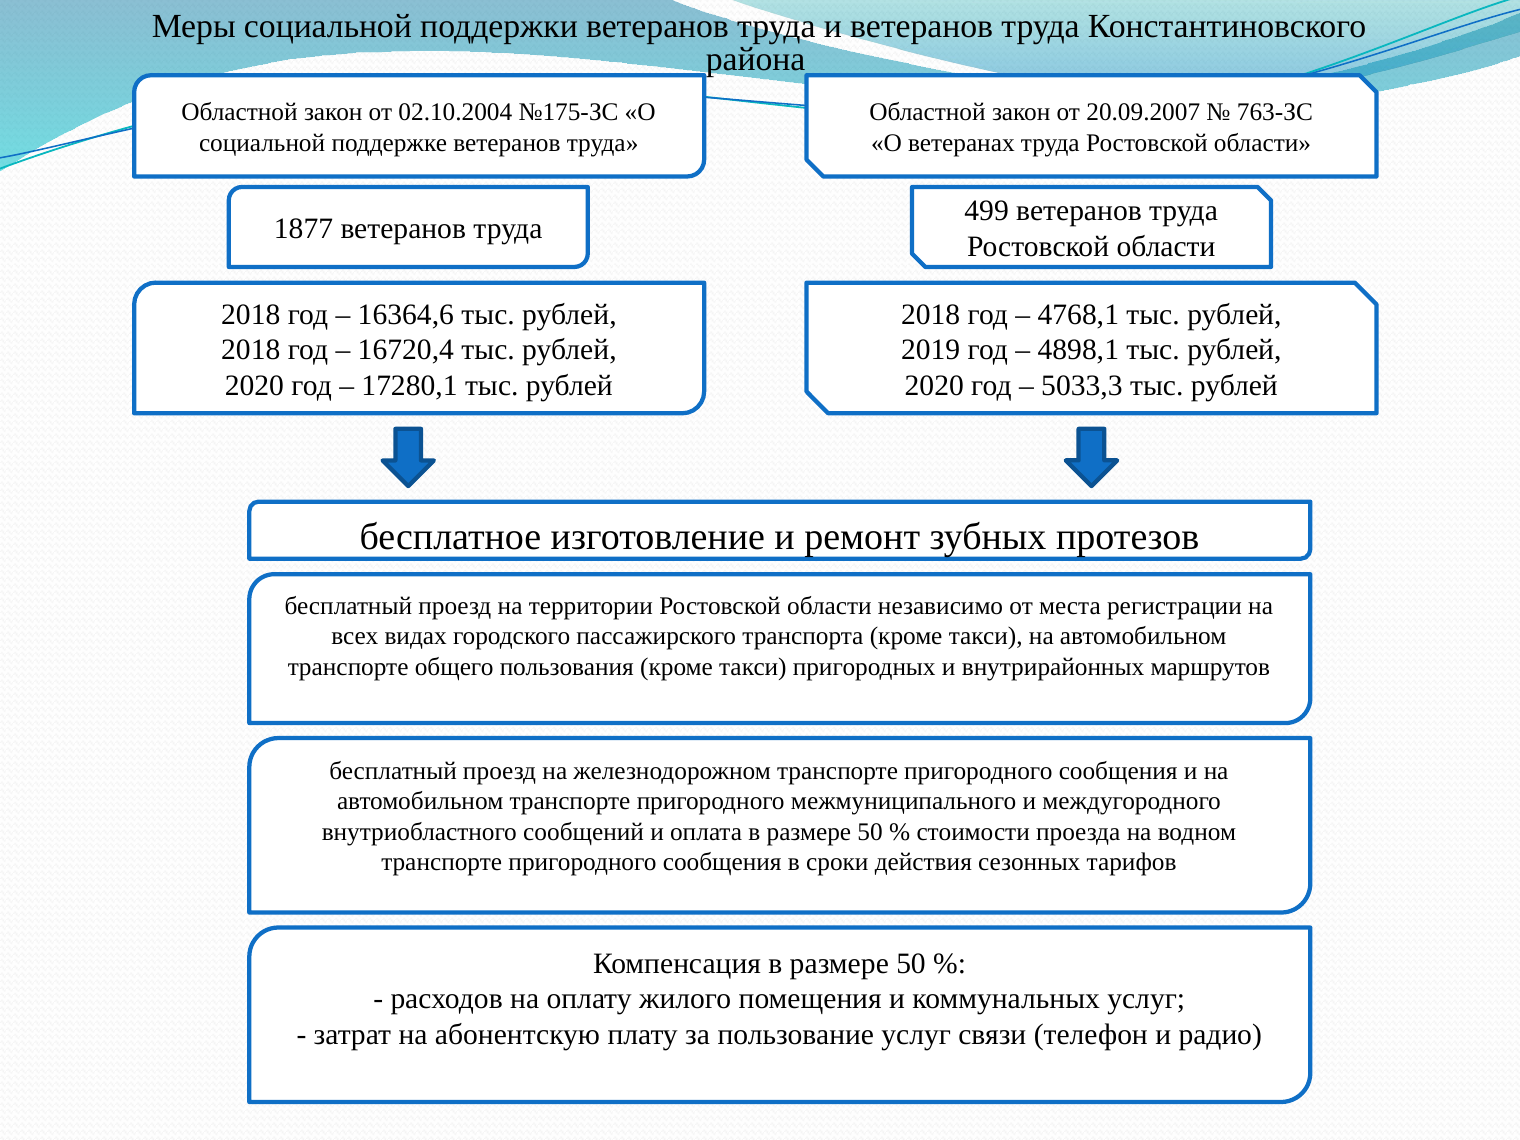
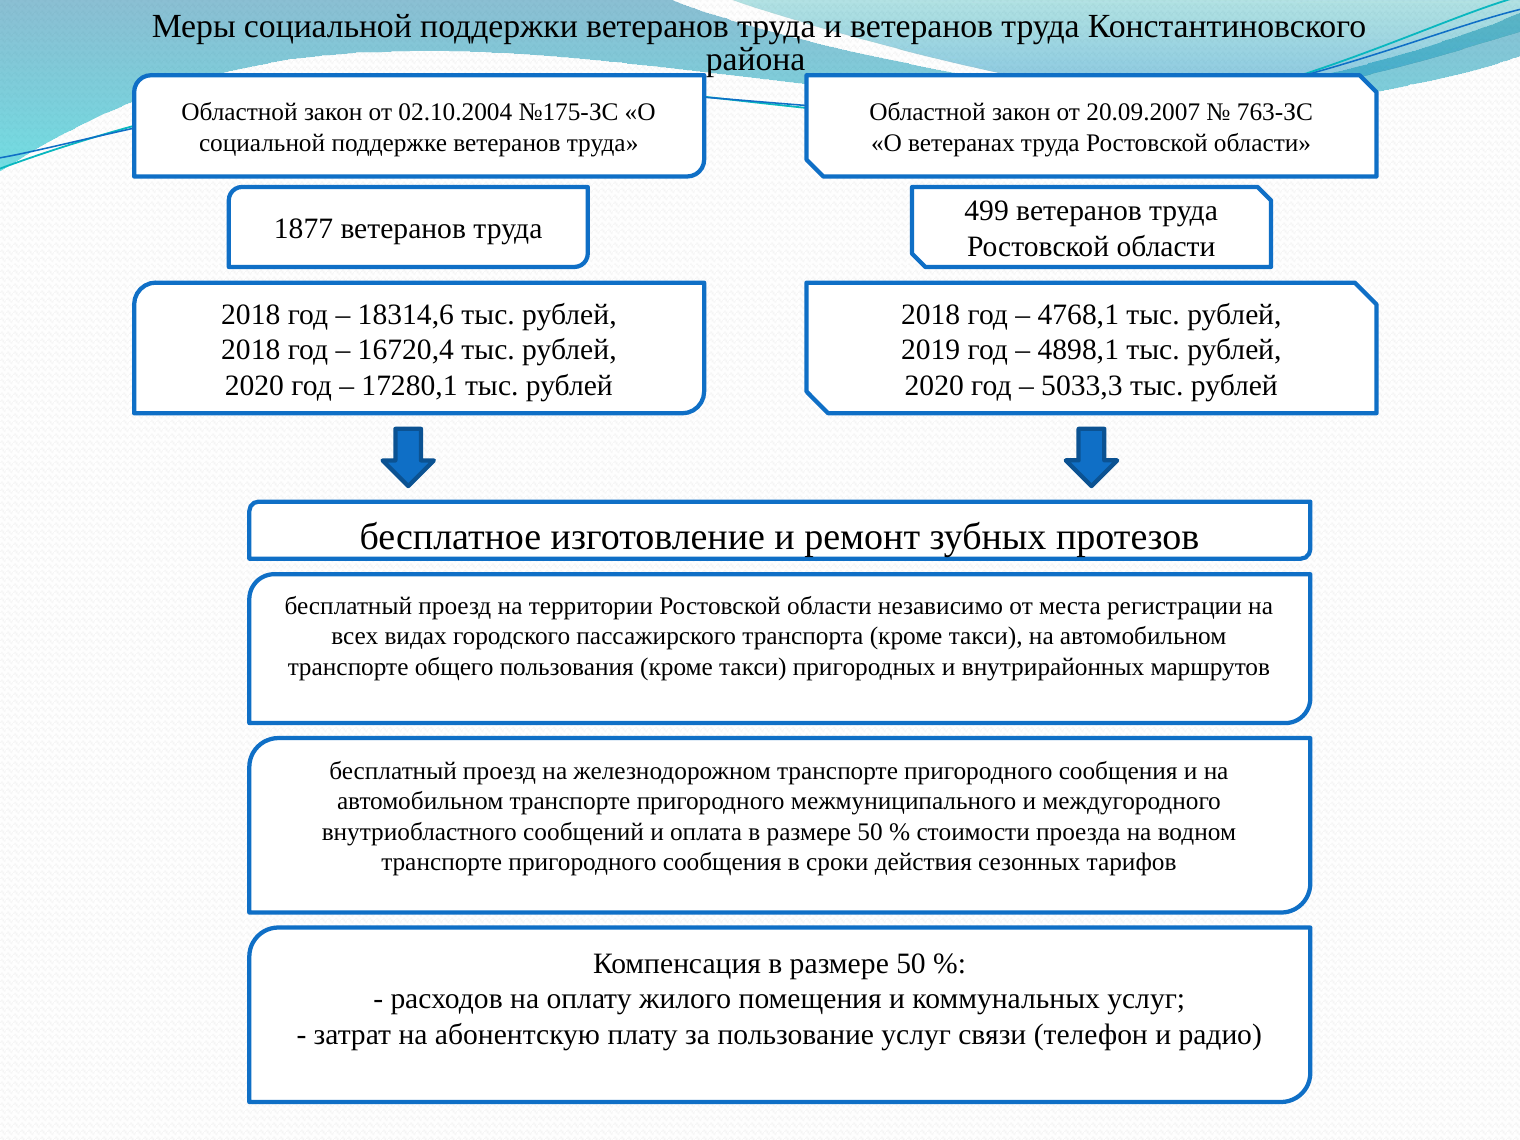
16364,6: 16364,6 -> 18314,6 (406, 314)
